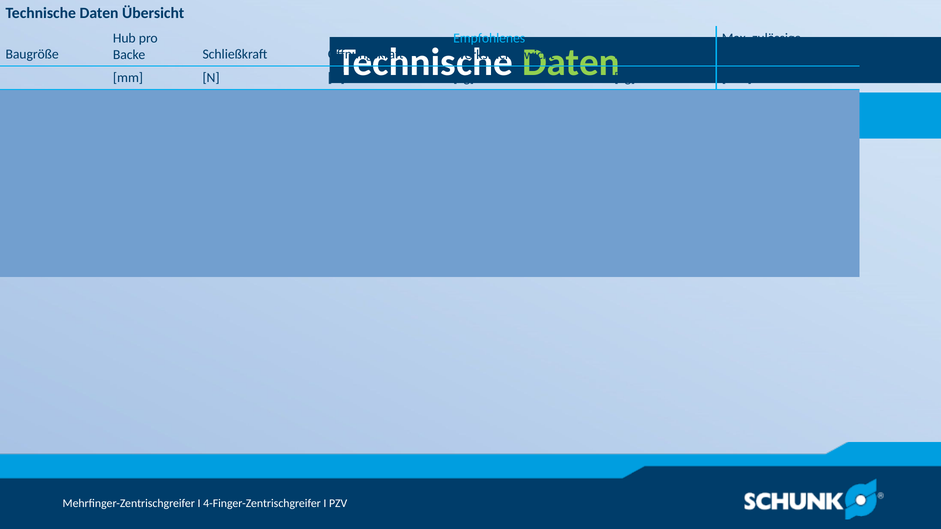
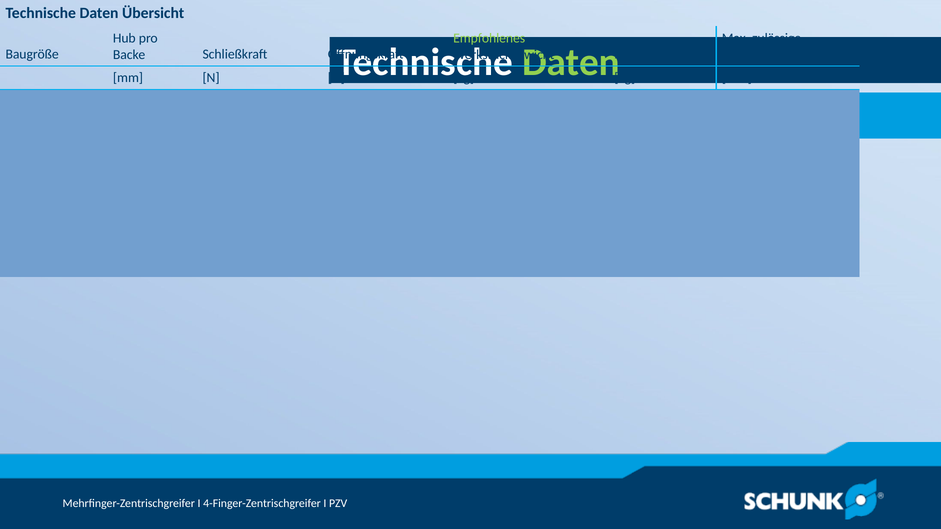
Empfohlenes colour: light blue -> light green (489, 38)
